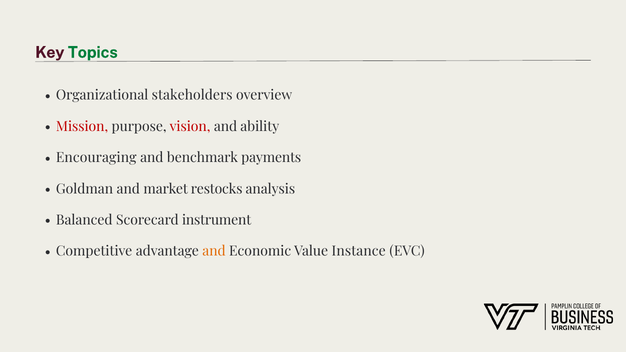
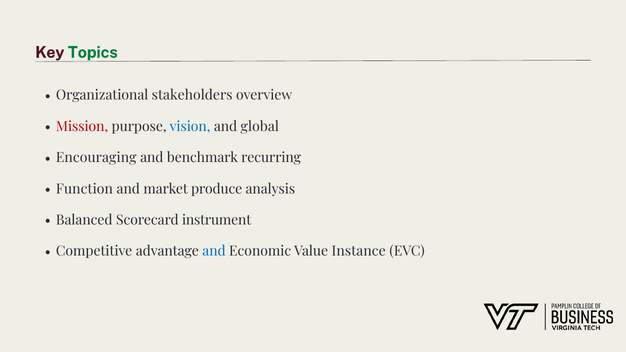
vision colour: red -> blue (190, 127)
ability: ability -> global (260, 127)
payments: payments -> recurring (271, 158)
Goldman: Goldman -> Function (84, 189)
restocks: restocks -> produce (217, 189)
and colour: orange -> blue (214, 251)
